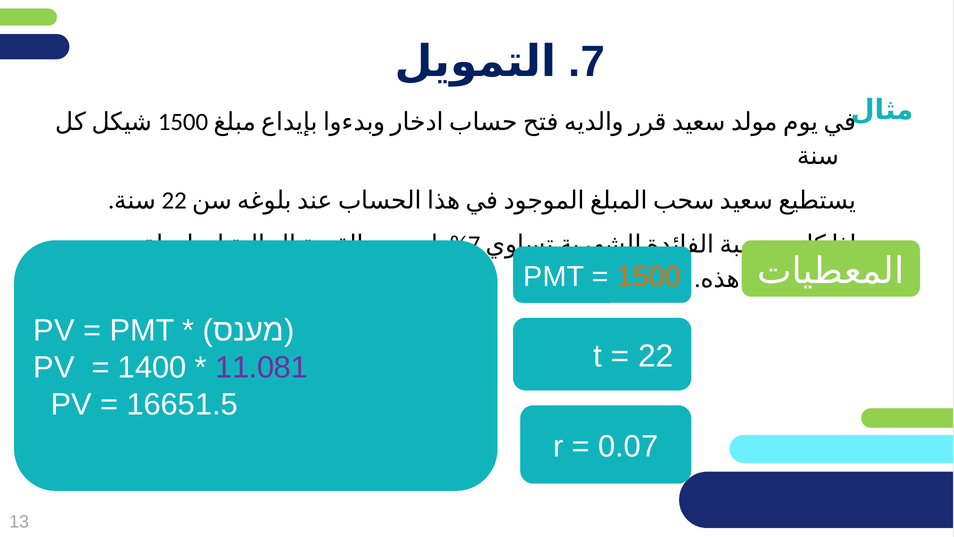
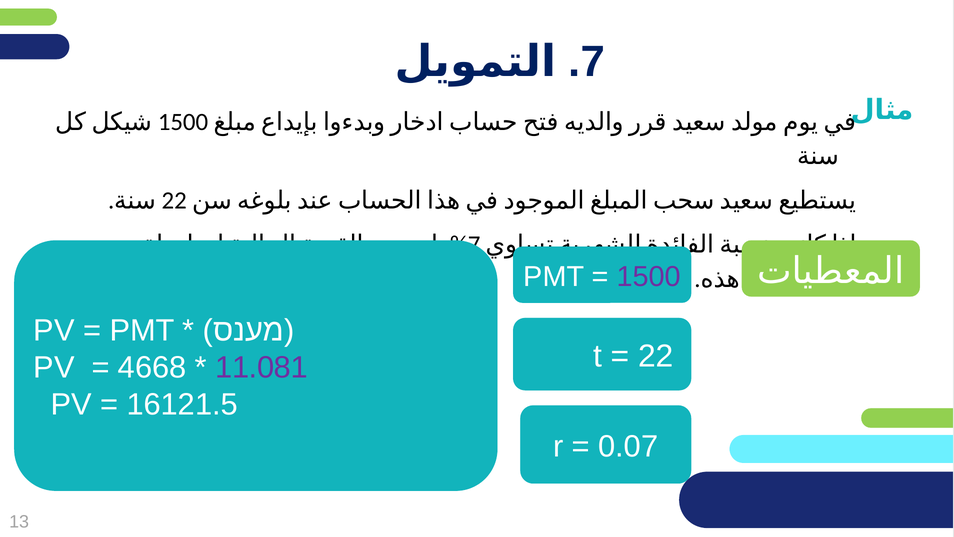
1500 colour: orange -> purple (649, 276)
1400: 1400 -> 4668 (152, 367)
16651.5: 16651.5 -> 16121.5 (182, 404)
